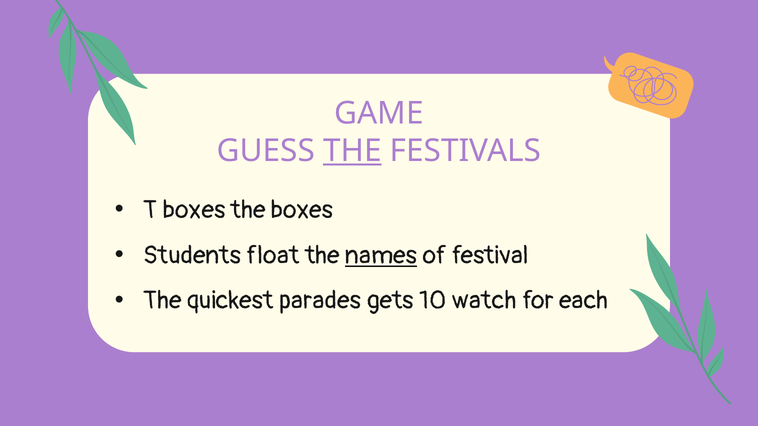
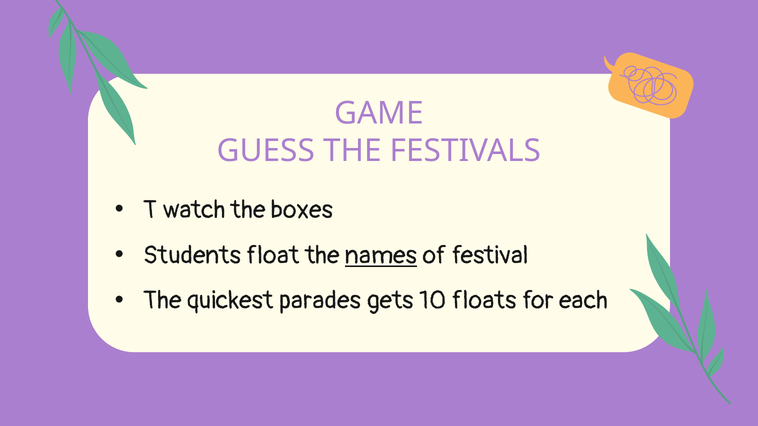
THE underline: present -> none (352, 151)
T boxes: boxes -> watch (194, 210)
watch: watch -> floats (484, 301)
